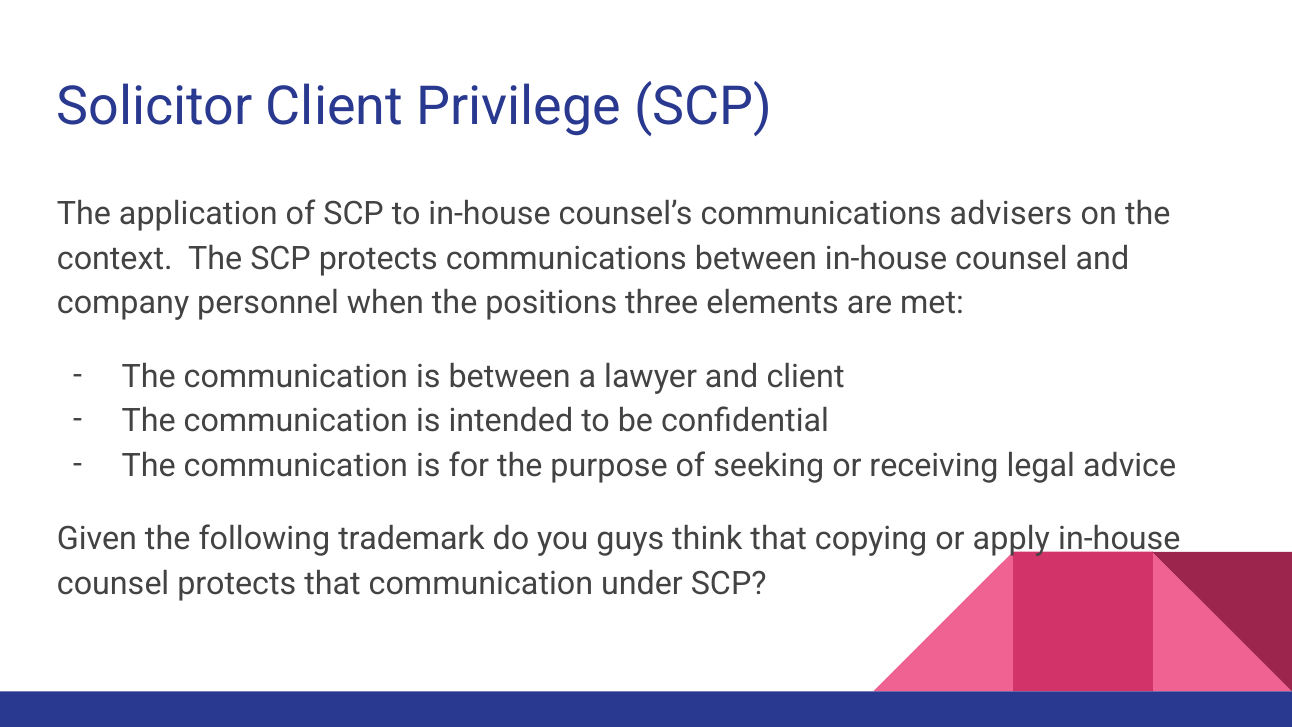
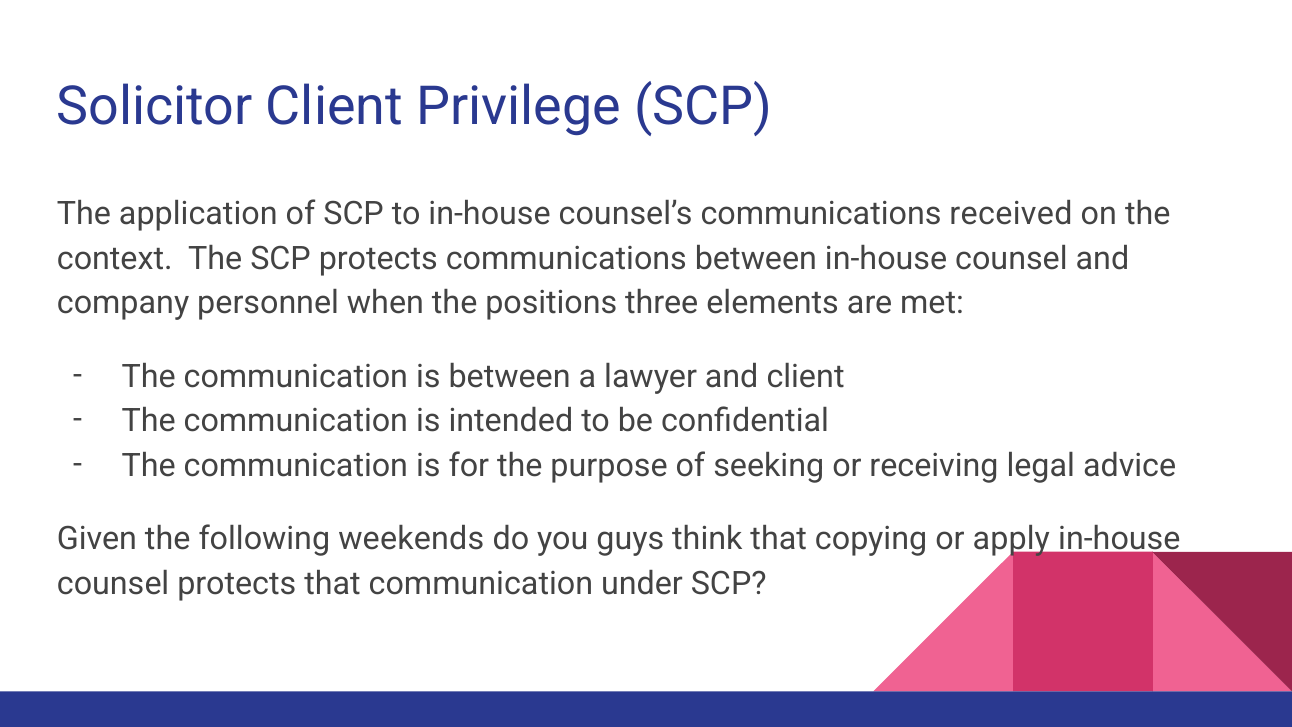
advisers: advisers -> received (1011, 214)
trademark: trademark -> weekends (411, 539)
